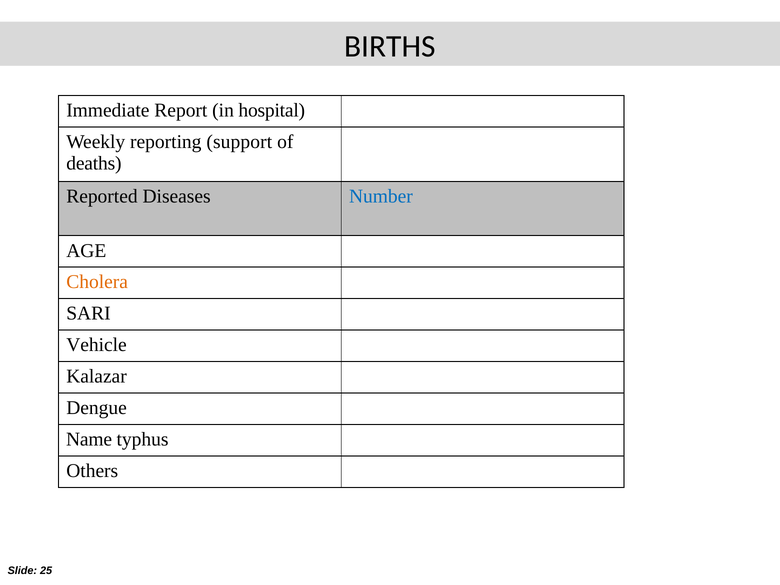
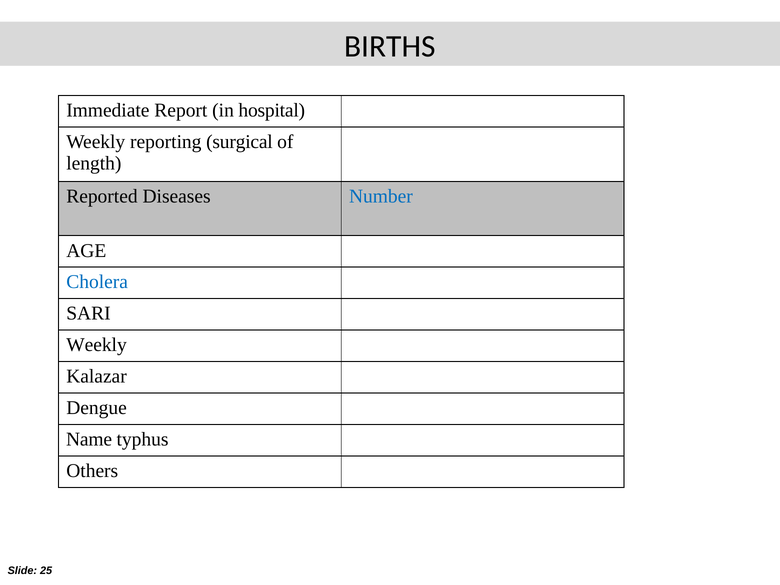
support: support -> surgical (239, 142)
deaths: deaths -> length (94, 164)
Cholera colour: orange -> blue (97, 282)
Vehicle: Vehicle -> Weekly (97, 345)
